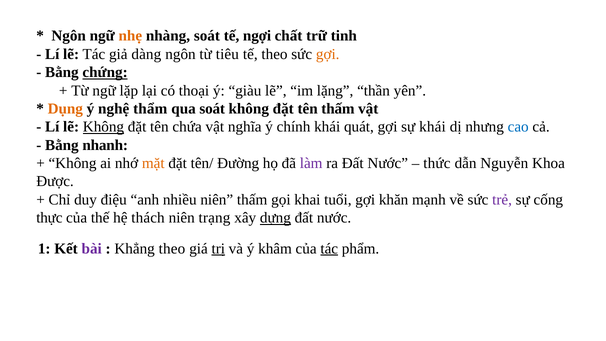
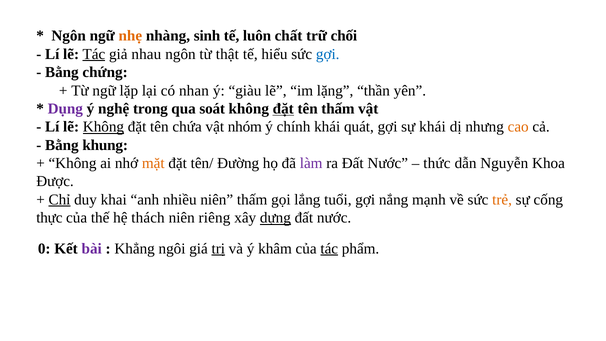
nhàng soát: soát -> sinh (207, 36)
ngợi: ngợi -> luôn (257, 36)
tinh: tinh -> chối (344, 36)
Tác underline: none -> present (94, 54)
dàng: dàng -> nhau (146, 54)
tiêu: tiêu -> thật (227, 54)
tế theo: theo -> hiểu (275, 54)
gợi colour: orange -> blue (328, 54)
chứng underline: present -> none (105, 72)
thoại: thoại -> nhan (194, 90)
Dụng colour: orange -> purple (65, 109)
thẩm: thẩm -> trong (150, 109)
đặt underline: none -> present (283, 109)
nghĩa: nghĩa -> nhóm (245, 127)
cao colour: blue -> orange (518, 127)
nhanh: nhanh -> khung (105, 145)
Chỉ underline: none -> present (59, 200)
điệu: điệu -> khai (114, 200)
khai: khai -> lắng (307, 200)
khăn: khăn -> nắng (394, 200)
trẻ colour: purple -> orange (502, 200)
trạng: trạng -> riêng (214, 218)
1: 1 -> 0 (44, 249)
Khẳng theo: theo -> ngôi (172, 249)
